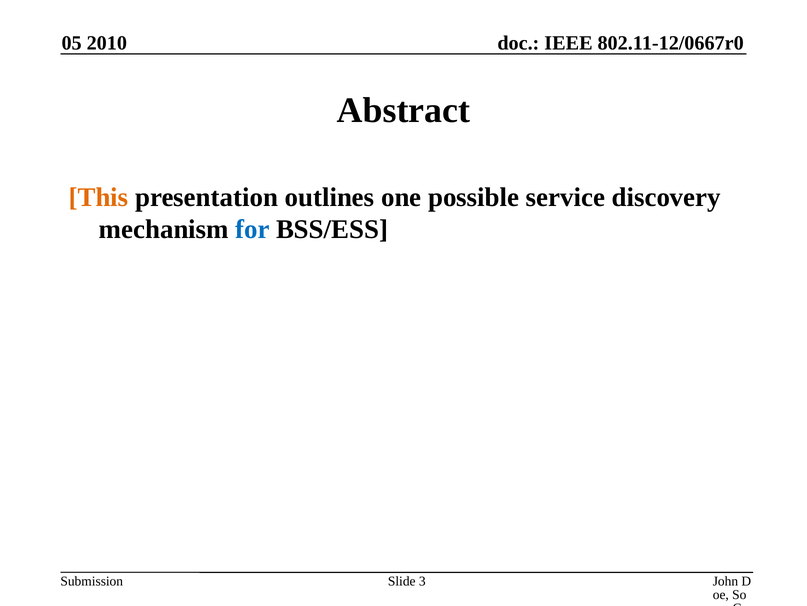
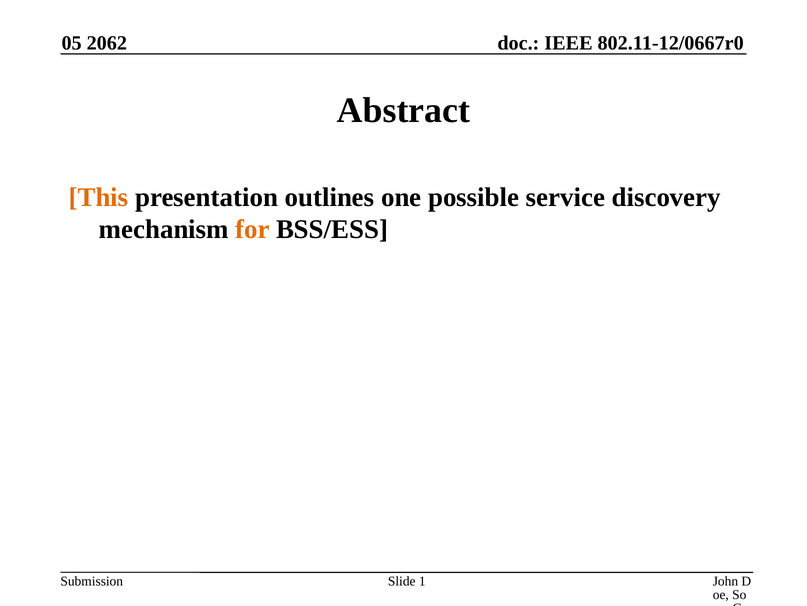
2010: 2010 -> 2062 (107, 43)
for colour: blue -> orange (253, 229)
3: 3 -> 1 (422, 580)
